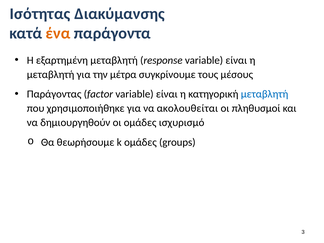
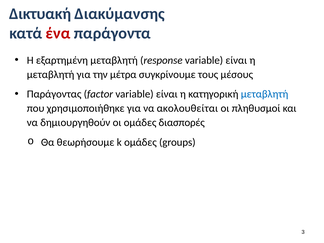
Ισότητας: Ισότητας -> Δικτυακή (40, 14)
ένα colour: orange -> red (58, 33)
ισχυρισμό: ισχυρισμό -> διασπορές (182, 123)
